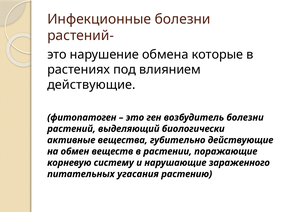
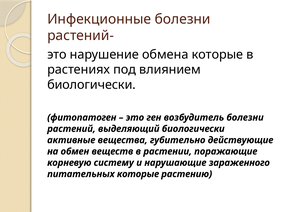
действующие: действующие -> биологически (91, 85)
питательных угасания: угасания -> которые (138, 174)
